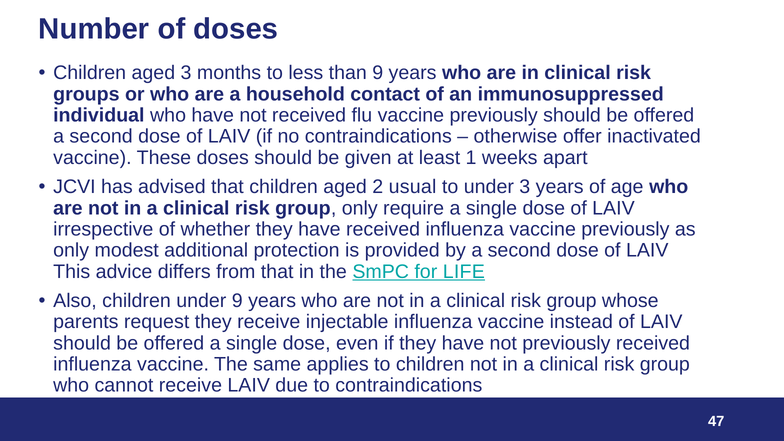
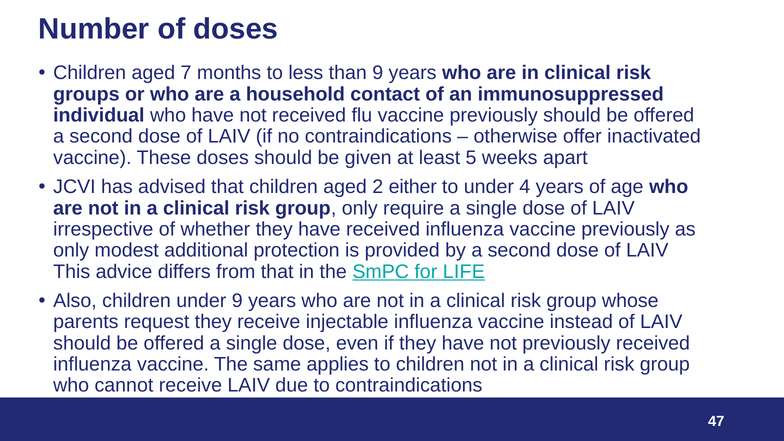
aged 3: 3 -> 7 (186, 73)
1: 1 -> 5 (471, 158)
usual: usual -> either (413, 187)
under 3: 3 -> 4 (525, 187)
